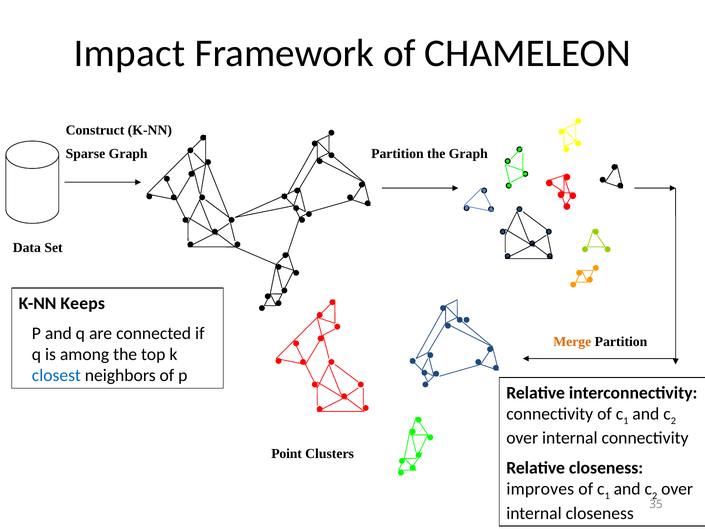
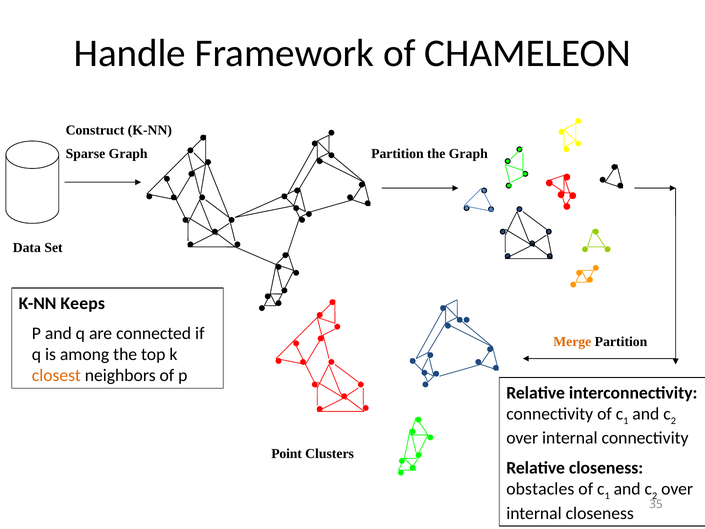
Impact: Impact -> Handle (130, 53)
closest colour: blue -> orange (56, 375)
improves: improves -> obstacles (540, 489)
